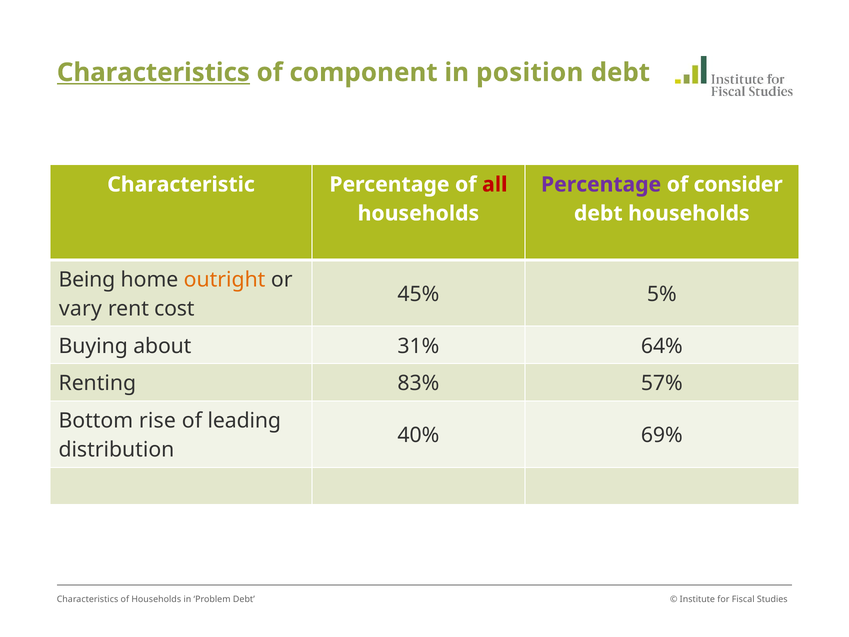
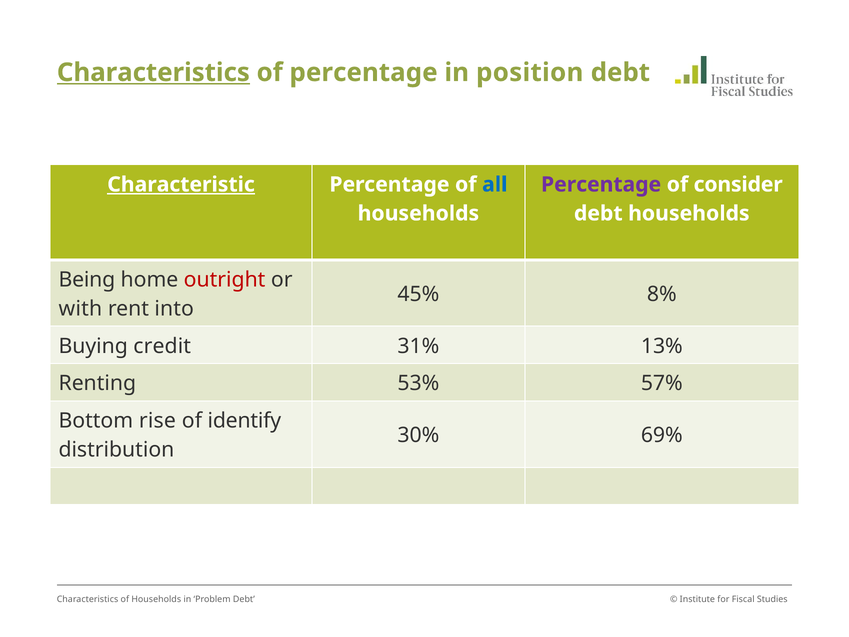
of component: component -> percentage (364, 72)
Characteristic underline: none -> present (181, 184)
all colour: red -> blue (495, 184)
outright colour: orange -> red (225, 280)
5%: 5% -> 8% (662, 294)
vary: vary -> with (80, 308)
cost: cost -> into (174, 308)
about: about -> credit (162, 346)
64%: 64% -> 13% (662, 346)
83%: 83% -> 53% (418, 383)
leading: leading -> identify (244, 421)
40%: 40% -> 30% (418, 435)
